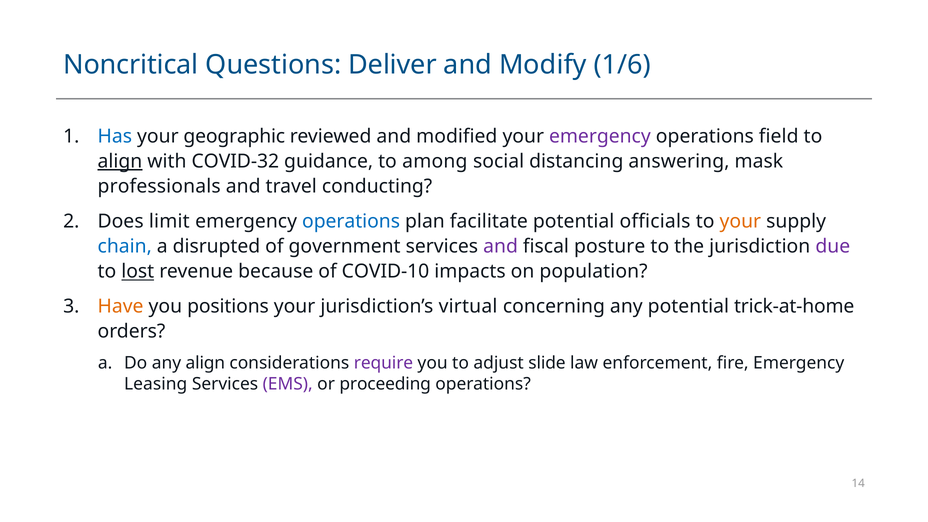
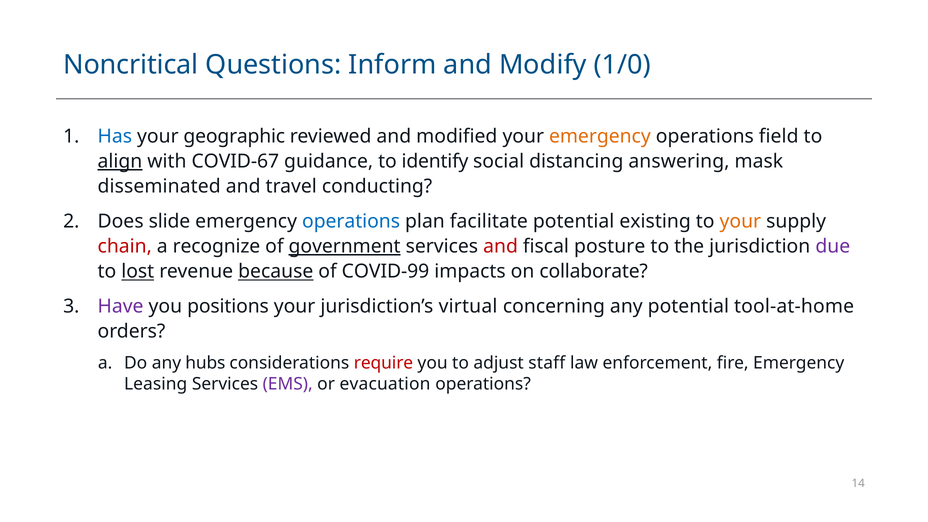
Deliver: Deliver -> Inform (392, 65)
1/6: 1/6 -> 1/0 (622, 65)
emergency colour: purple -> orange (600, 136)
COVID-32: COVID-32 -> COVID-67 (235, 161)
among: among -> identify (435, 161)
professionals: professionals -> disseminated (159, 187)
limit: limit -> slide (169, 221)
officials: officials -> existing (655, 221)
chain colour: blue -> red (125, 246)
disrupted: disrupted -> recognize (217, 246)
government underline: none -> present (345, 246)
and colour: purple -> red (501, 246)
because underline: none -> present (276, 272)
COVID-10: COVID-10 -> COVID-99 (386, 272)
population: population -> collaborate (594, 272)
Have colour: orange -> purple (121, 306)
trick-at-home: trick-at-home -> tool-at-home (794, 306)
any align: align -> hubs (205, 363)
require colour: purple -> red (383, 363)
slide: slide -> staff (547, 363)
proceeding: proceeding -> evacuation (385, 384)
